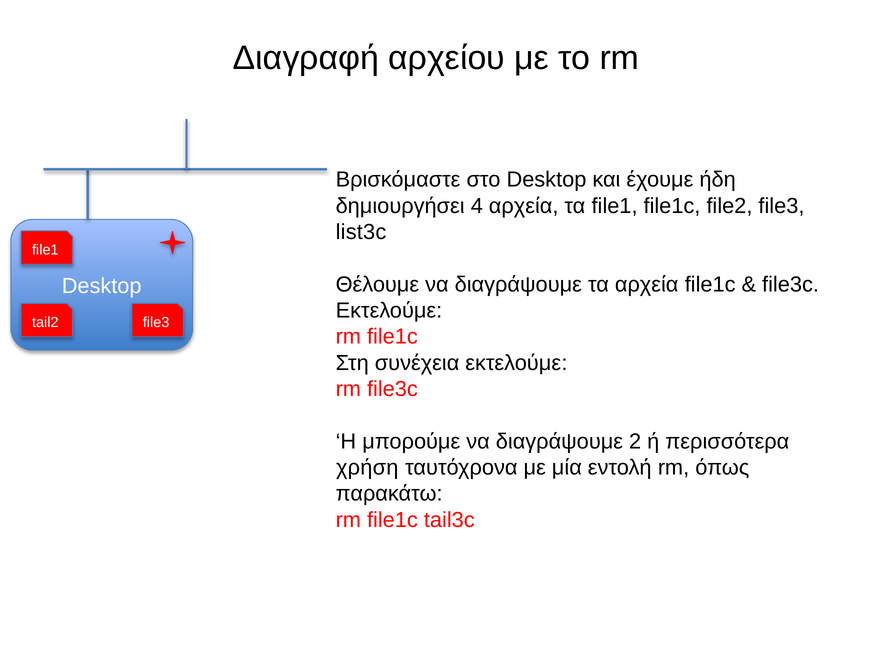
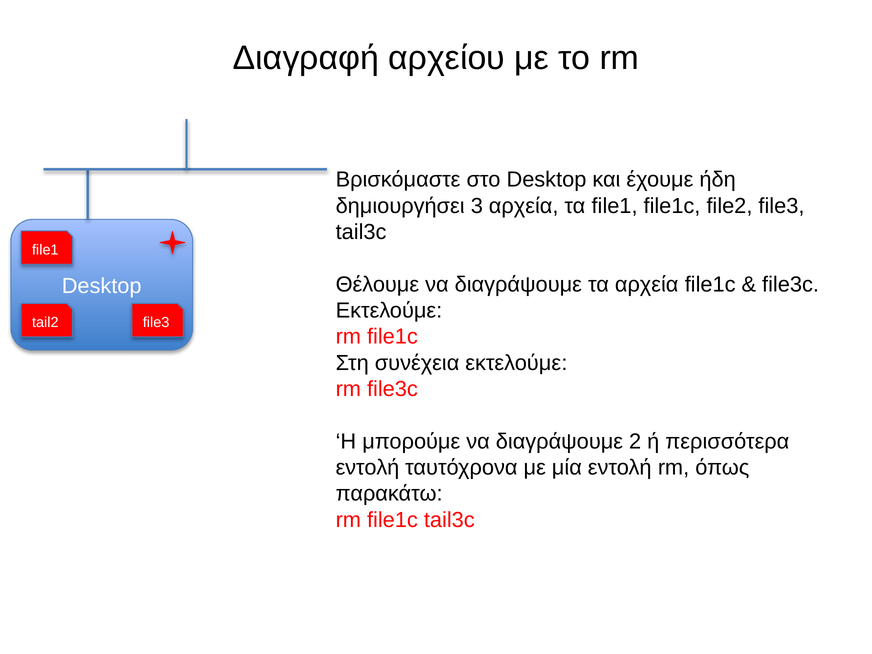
4: 4 -> 3 (477, 206)
list3c: list3c -> tail3c (361, 232)
χρήση: χρήση -> εντολή (367, 468)
